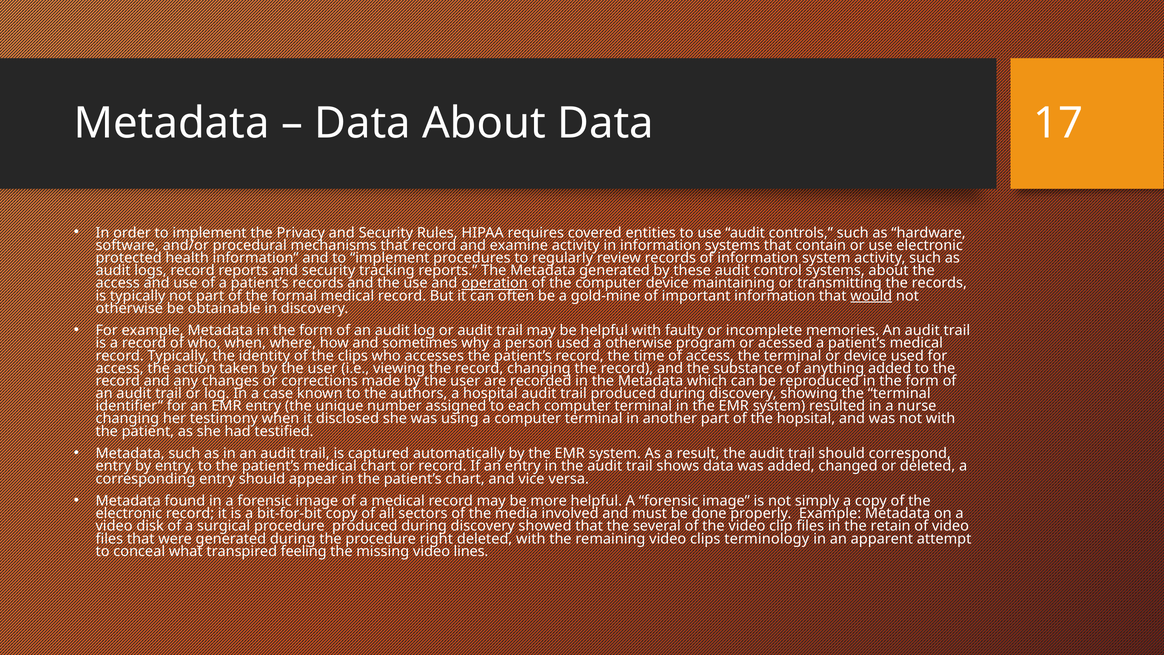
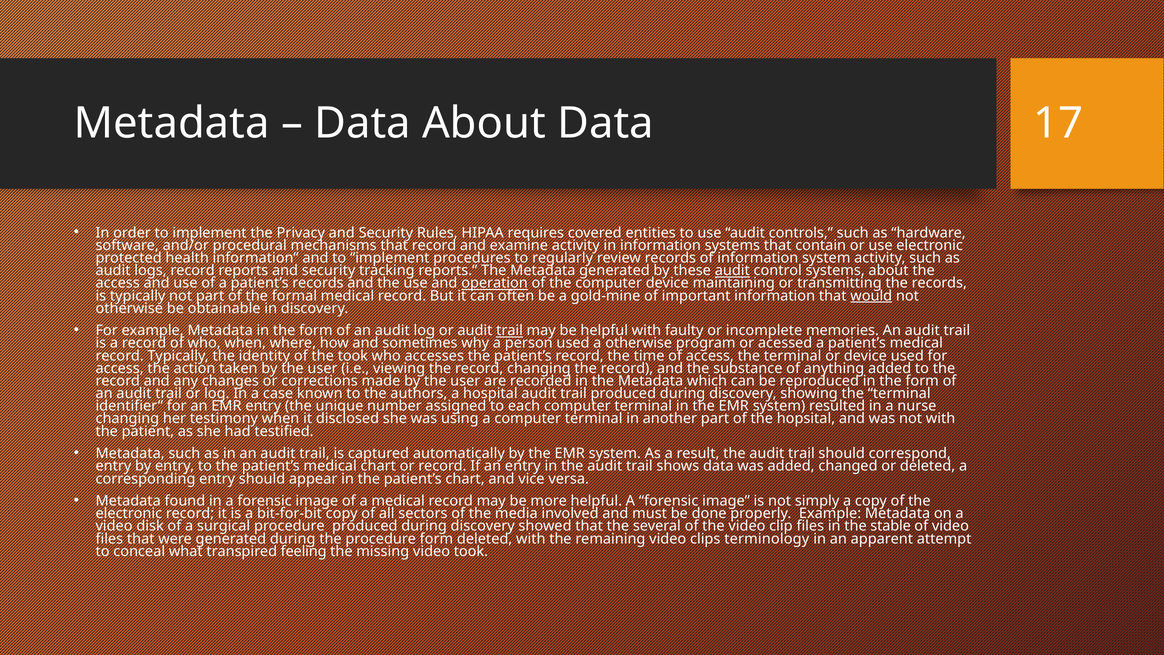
audit underline: none -> present (732, 270)
trail underline: none -> present (510, 330)
the clips: clips -> took (353, 356)
retain: retain -> stable (891, 526)
procedure right: right -> form (436, 539)
video lines: lines -> took (471, 551)
